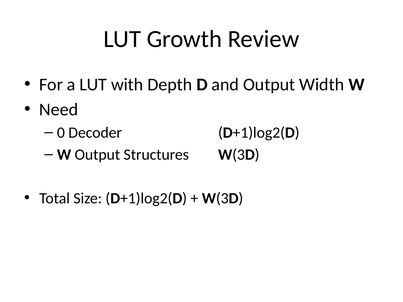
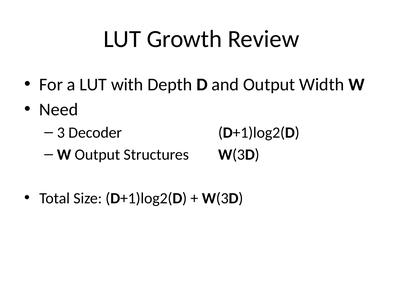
0: 0 -> 3 (61, 133)
